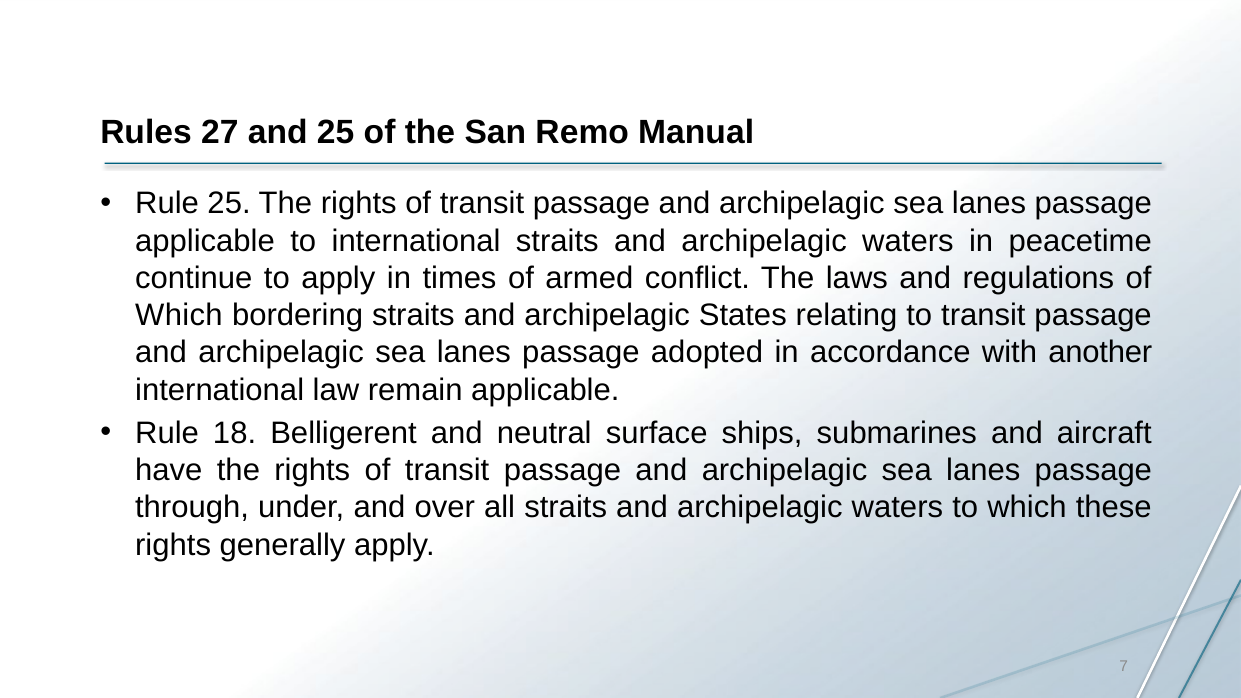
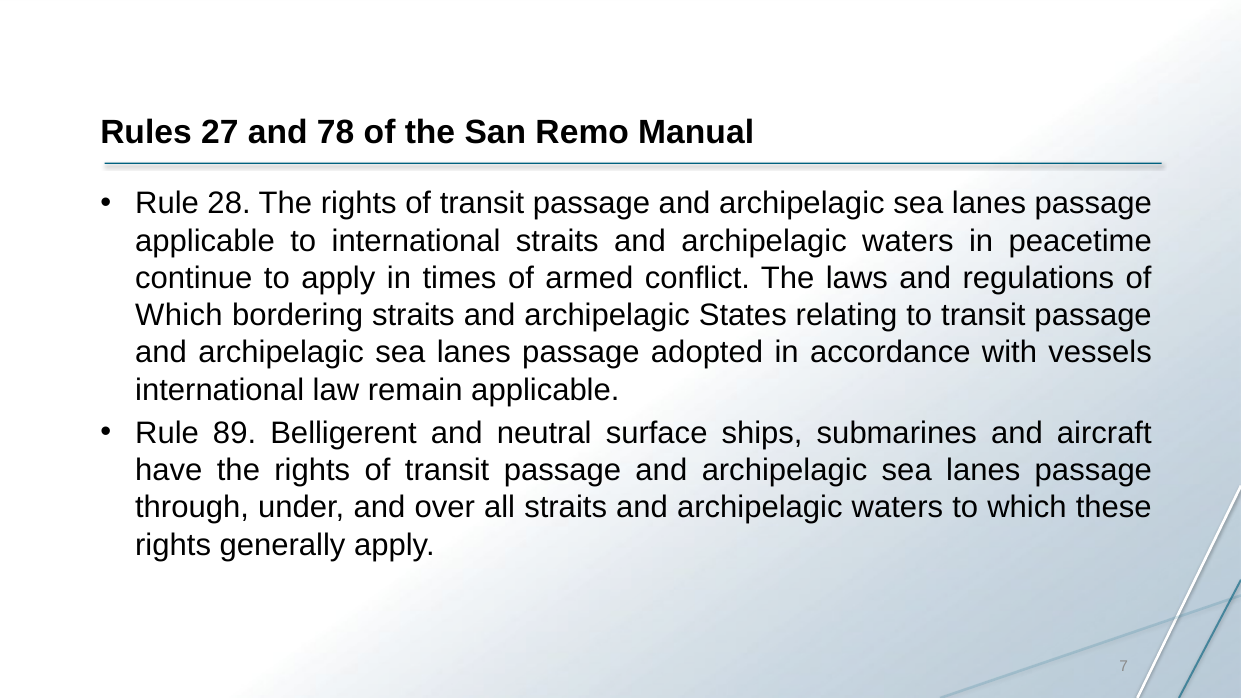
and 25: 25 -> 78 (336, 132)
Rule 25: 25 -> 28 (229, 204)
another: another -> vessels (1100, 353)
18: 18 -> 89 (235, 433)
